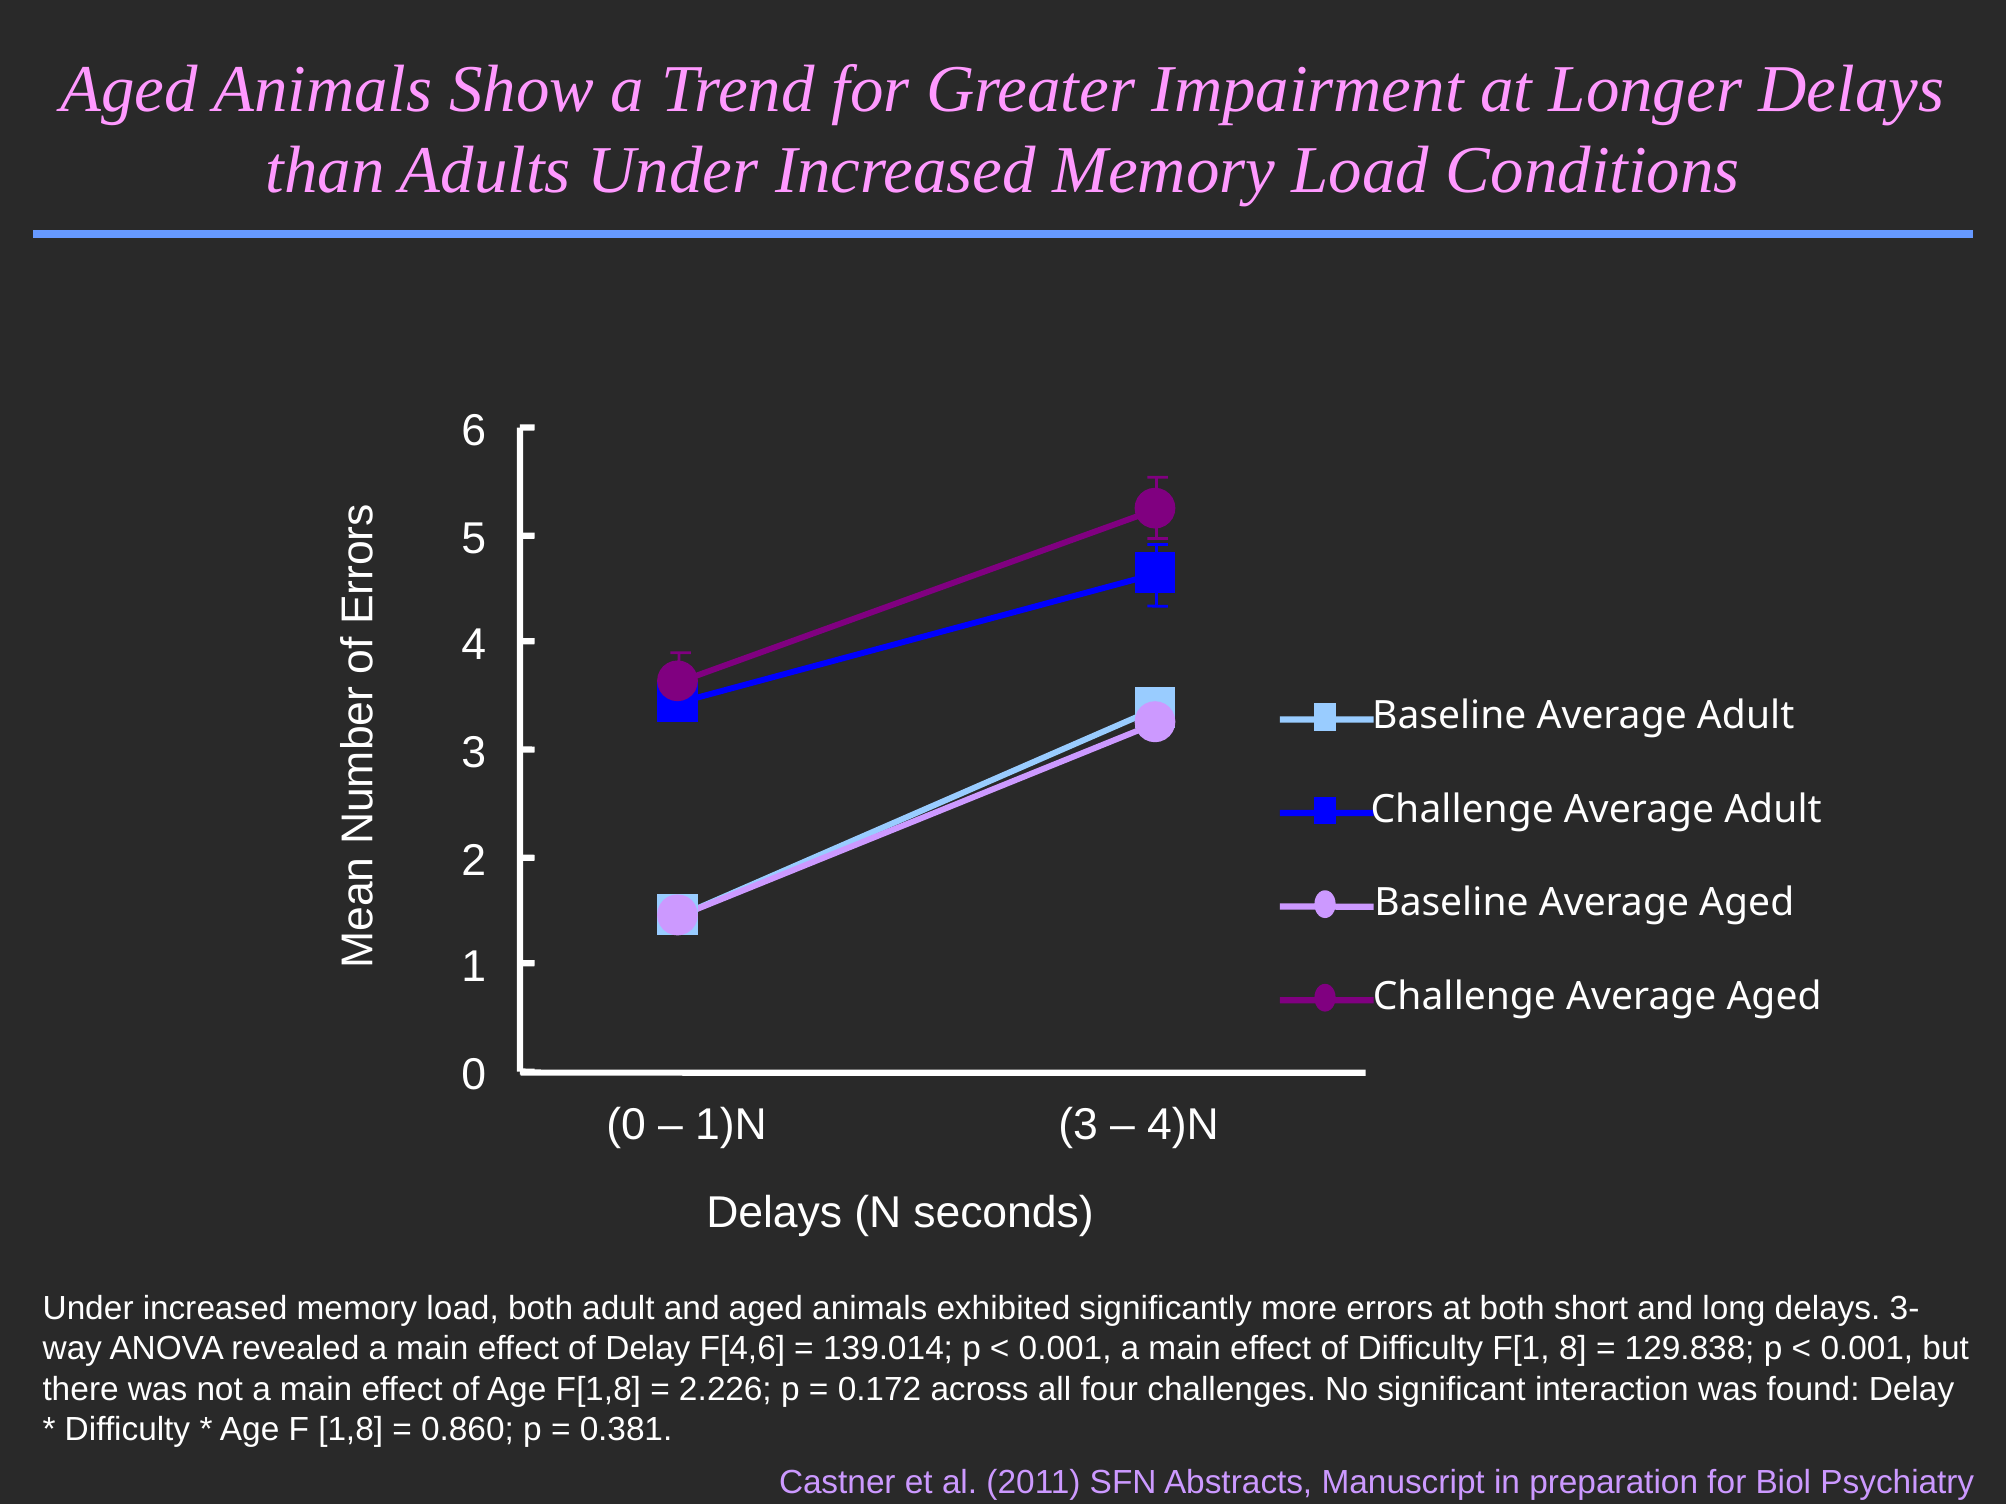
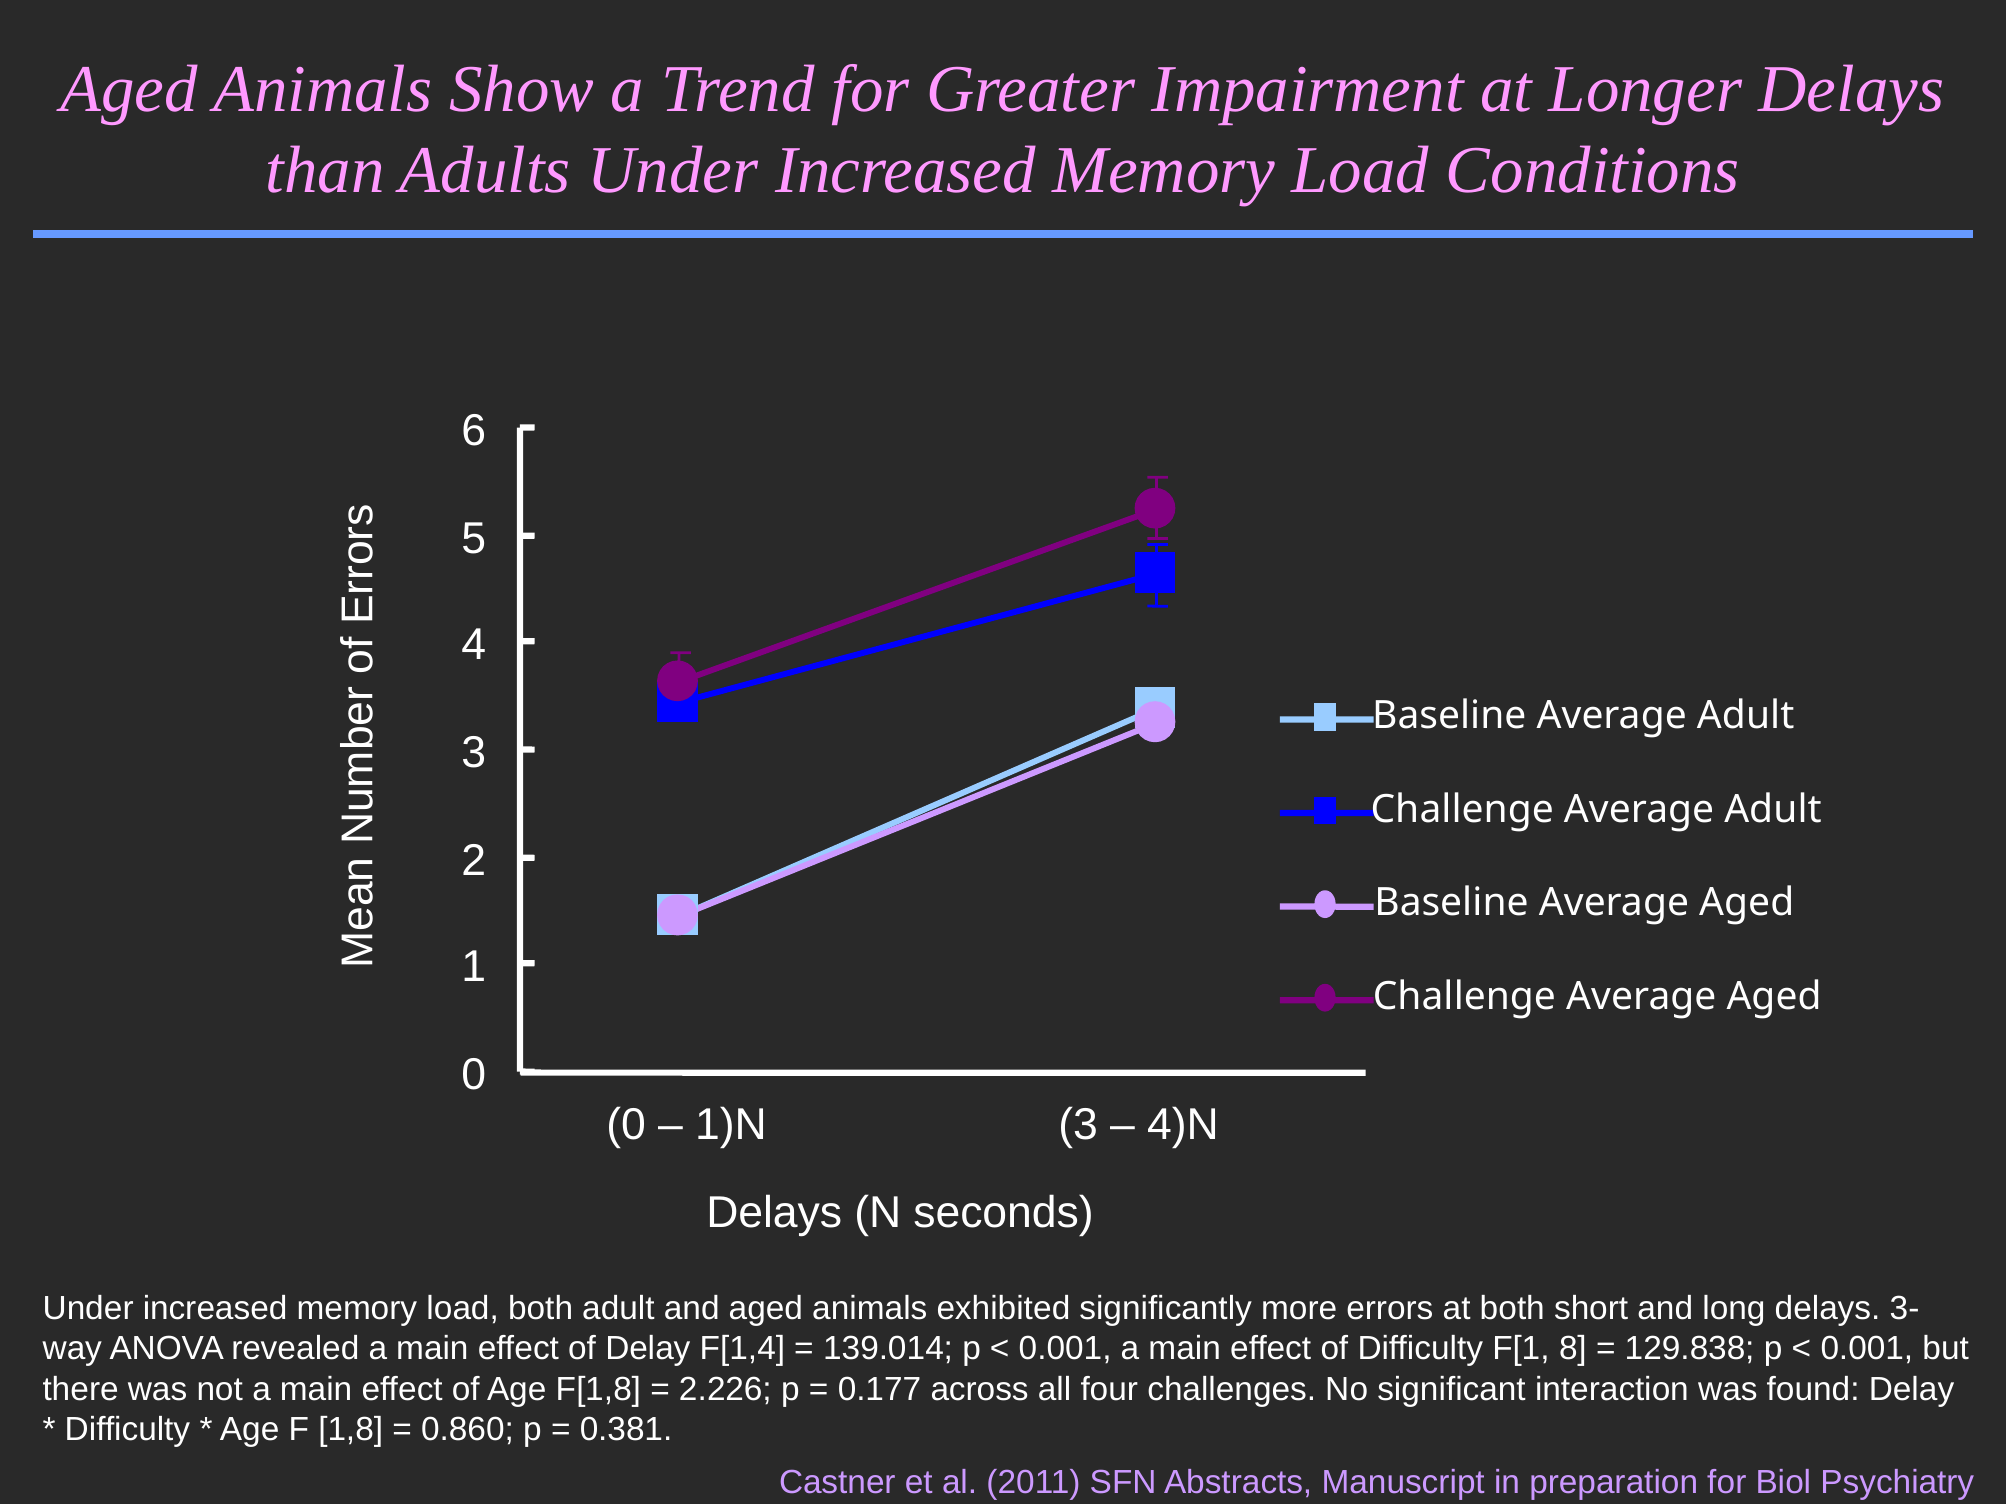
F[4,6: F[4,6 -> F[1,4 (742, 1349)
0.172: 0.172 -> 0.177 (879, 1389)
